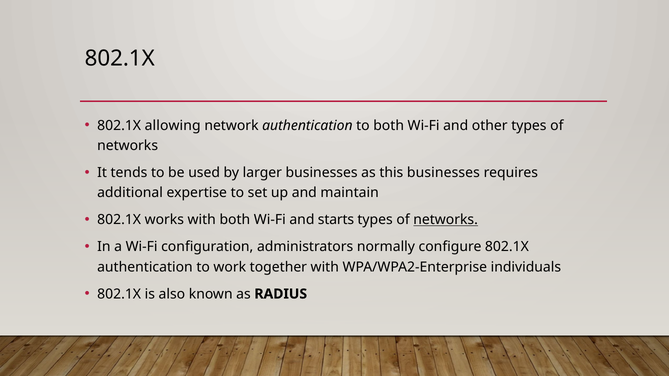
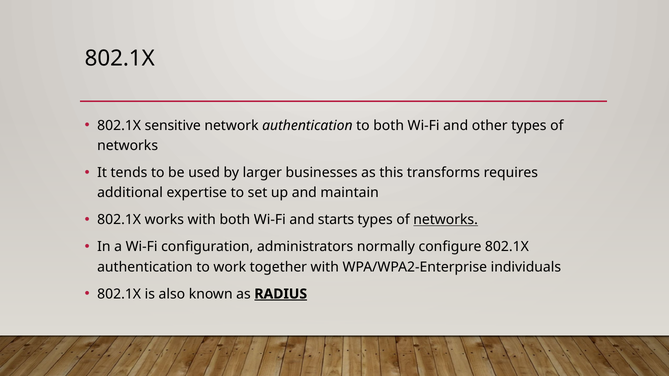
allowing: allowing -> sensitive (173, 126)
this businesses: businesses -> transforms (443, 173)
RADIUS underline: none -> present (281, 294)
